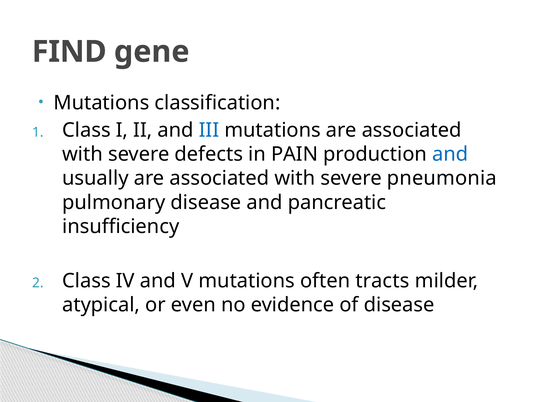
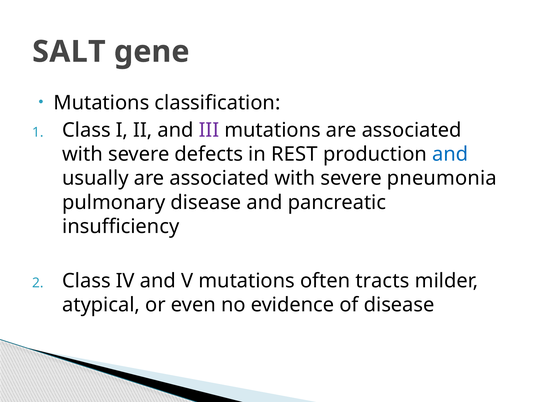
FIND: FIND -> SALT (69, 52)
III colour: blue -> purple (209, 130)
PAIN: PAIN -> REST (294, 154)
